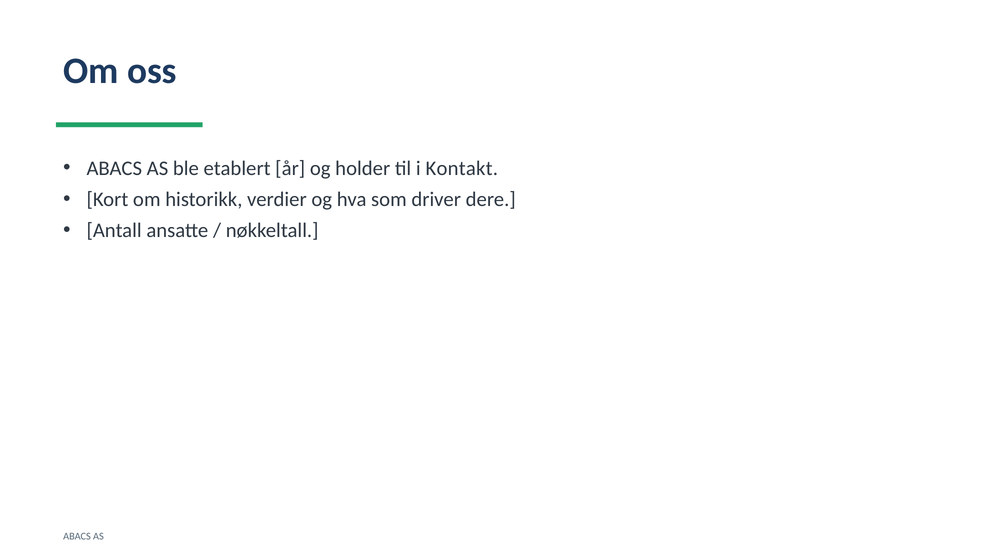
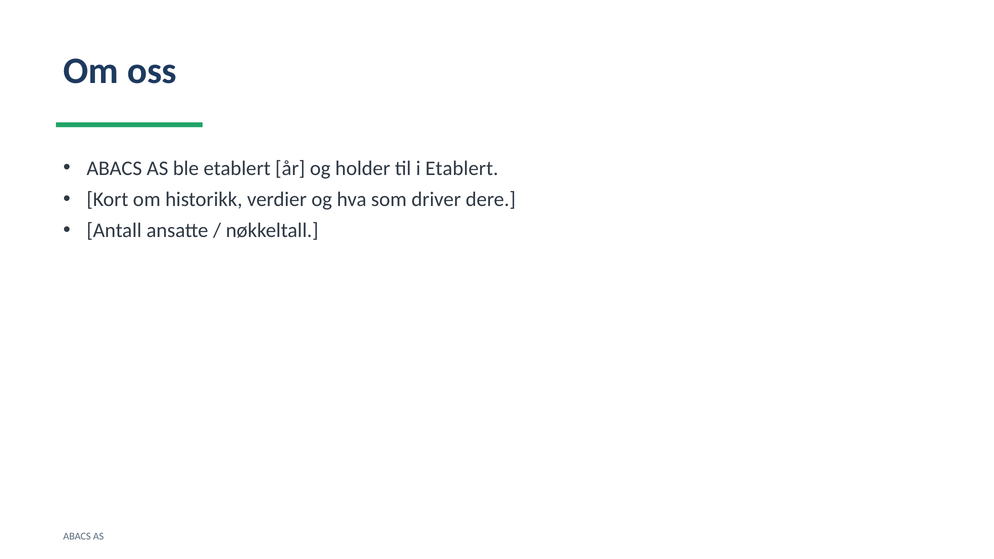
i Kontakt: Kontakt -> Etablert (462, 168)
